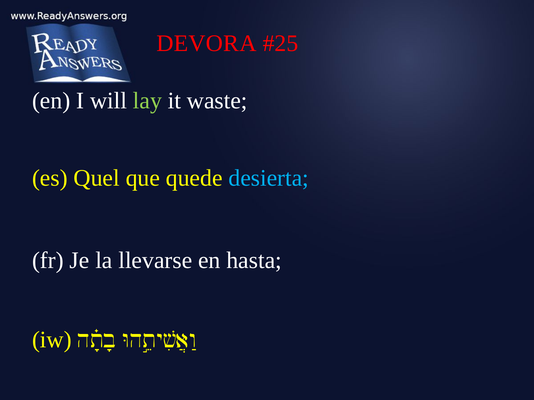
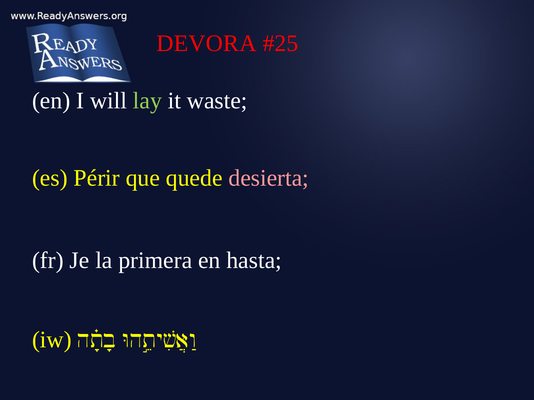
Quel: Quel -> Périr (97, 178)
desierta colour: light blue -> pink (269, 178)
llevarse: llevarse -> primera (155, 261)
